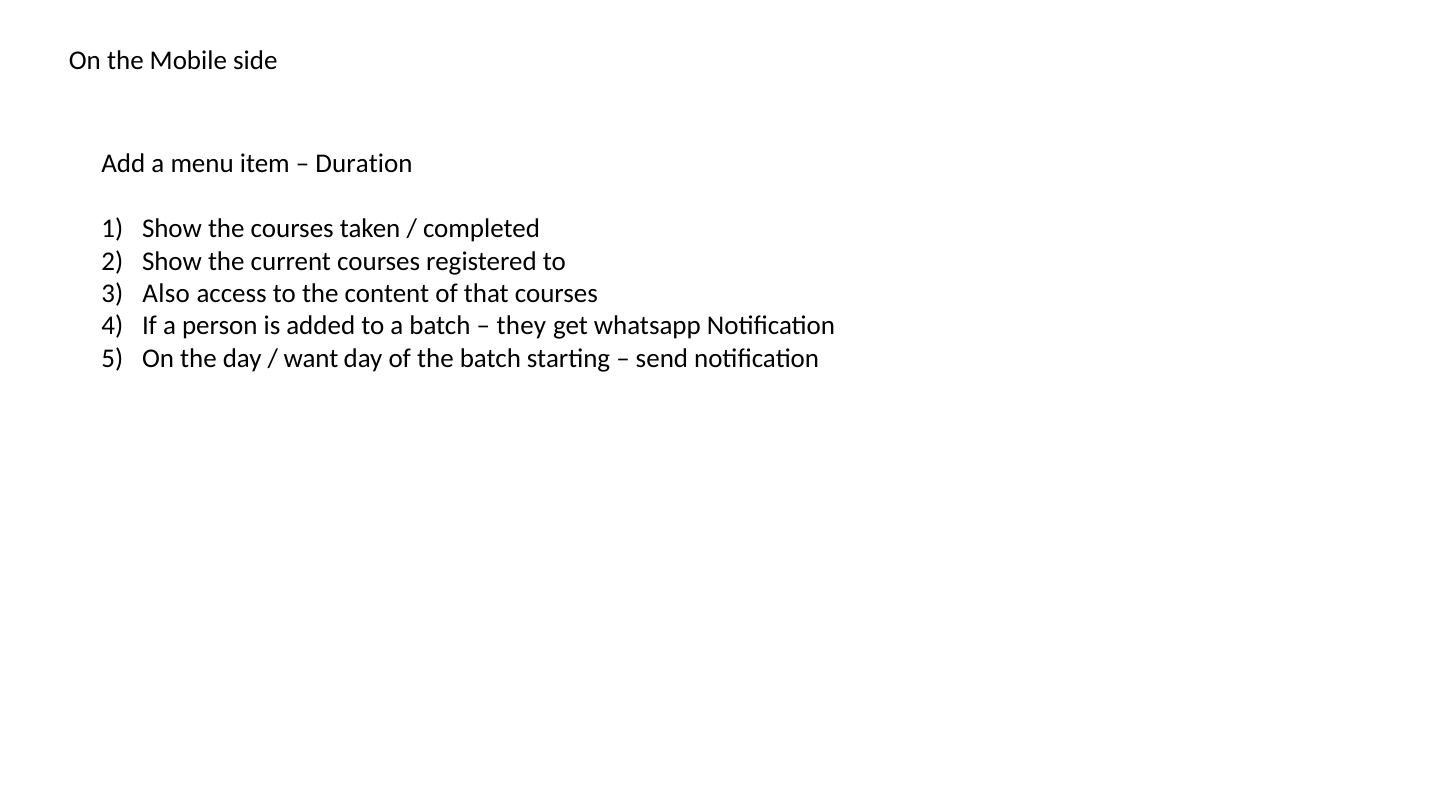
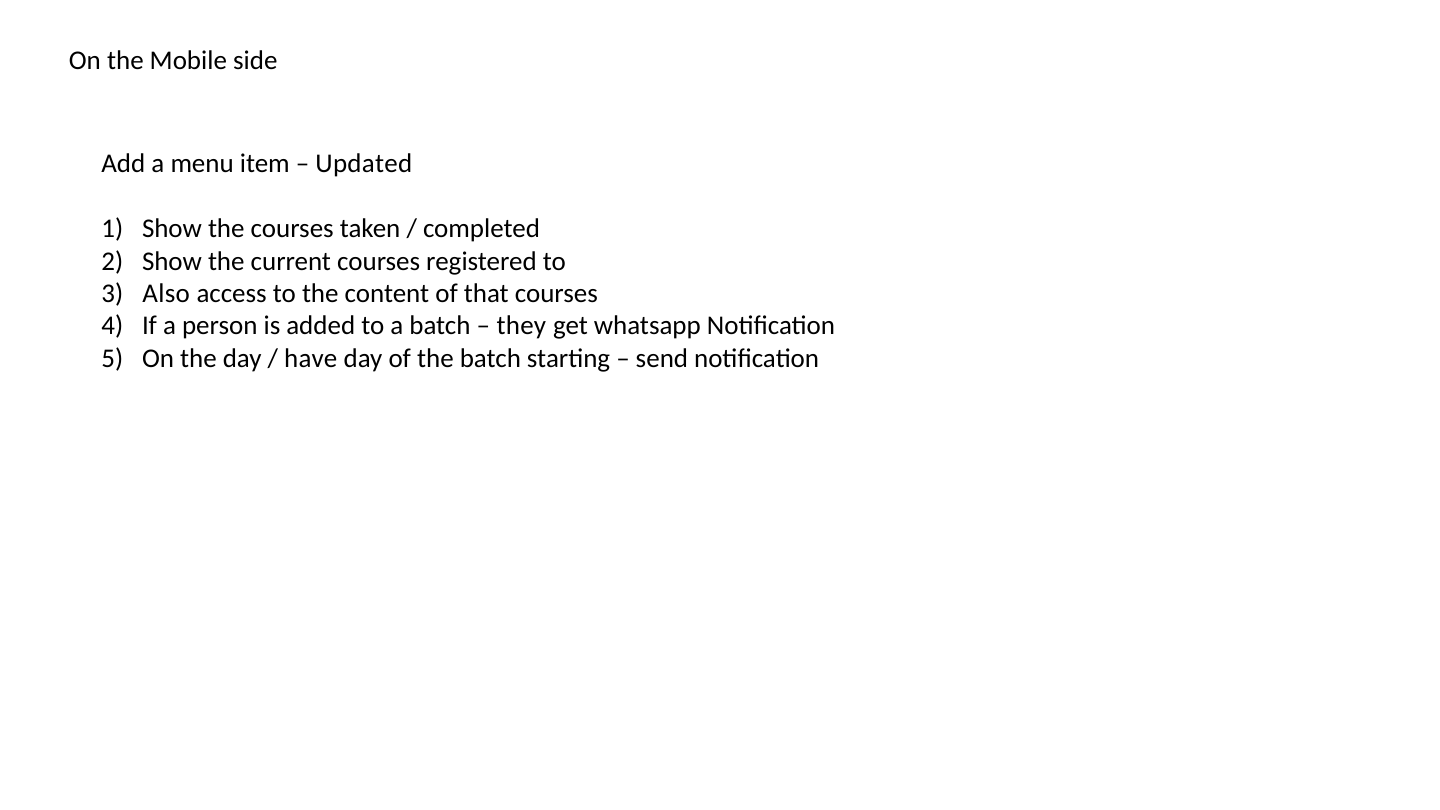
Duration: Duration -> Updated (364, 164)
want: want -> have (311, 358)
